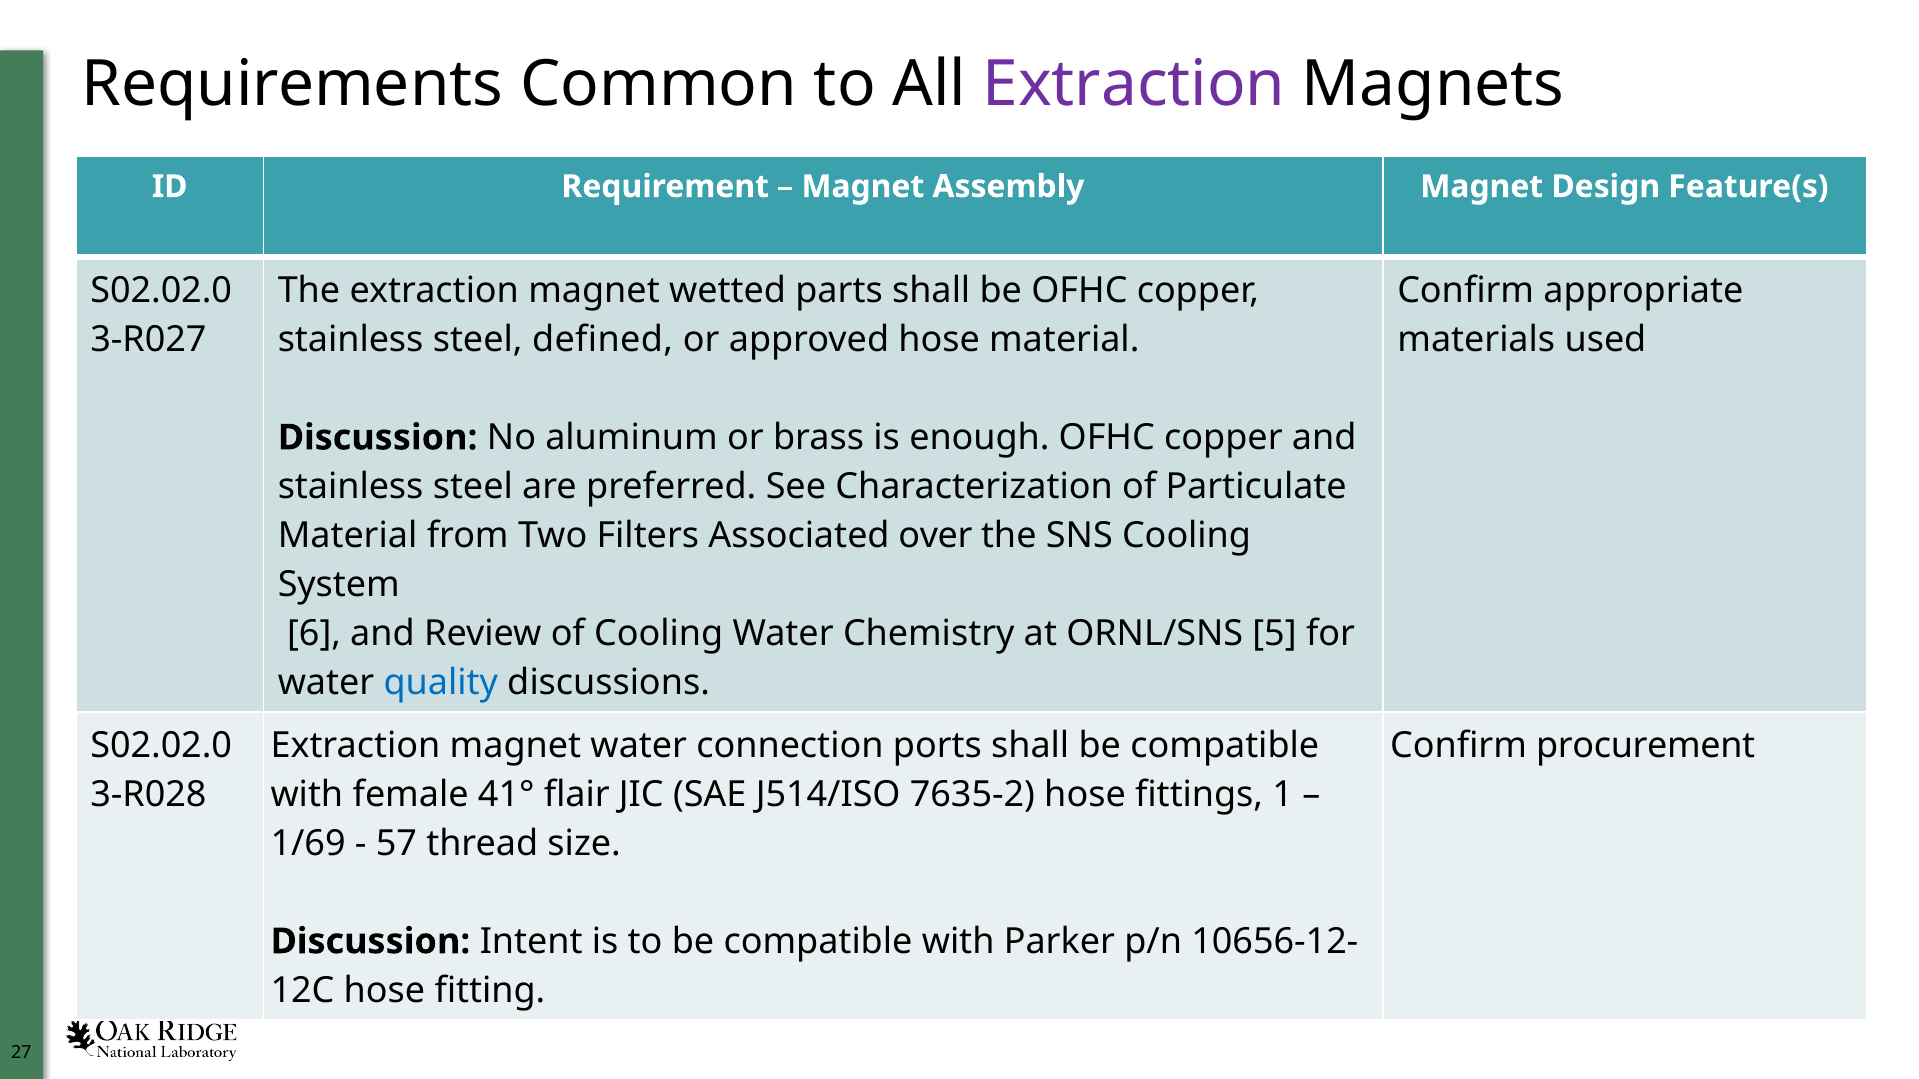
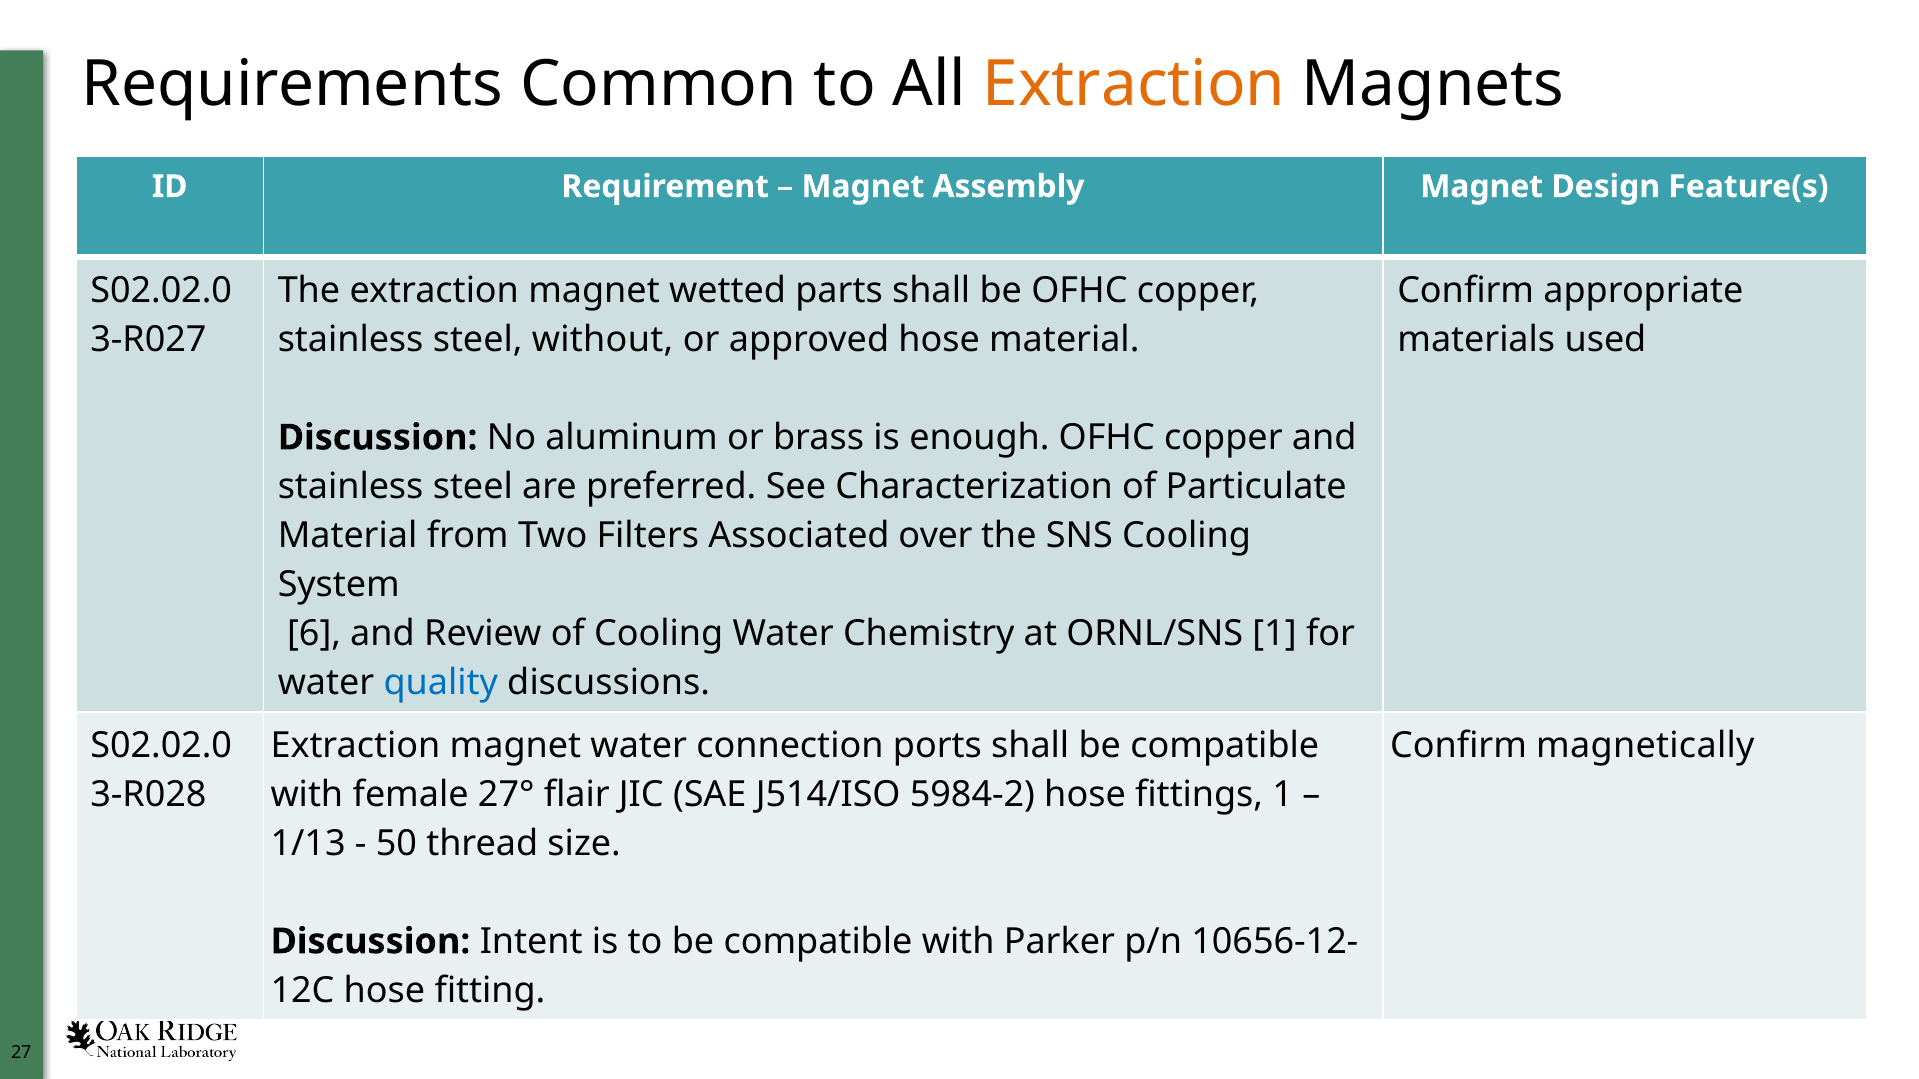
Extraction colour: purple -> orange (1134, 84)
defined: defined -> without (603, 340)
ORNL/SNS 5: 5 -> 1 (1275, 634)
procurement: procurement -> magnetically (1645, 746)
41°: 41° -> 27° (506, 795)
7635-2: 7635-2 -> 5984-2 (972, 795)
1/69: 1/69 -> 1/13 (308, 844)
57: 57 -> 50 (396, 844)
